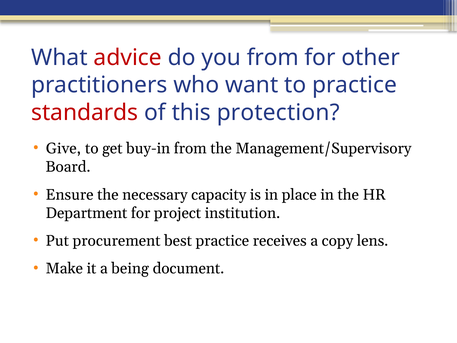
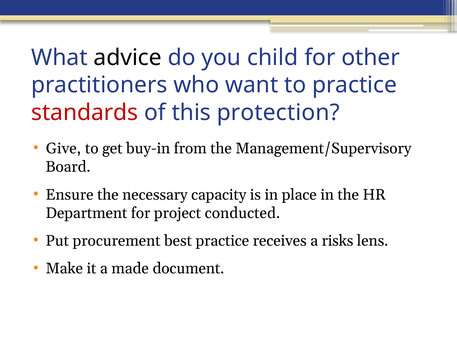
advice colour: red -> black (128, 58)
you from: from -> child (273, 58)
institution: institution -> conducted (242, 213)
copy: copy -> risks (338, 241)
being: being -> made (130, 268)
